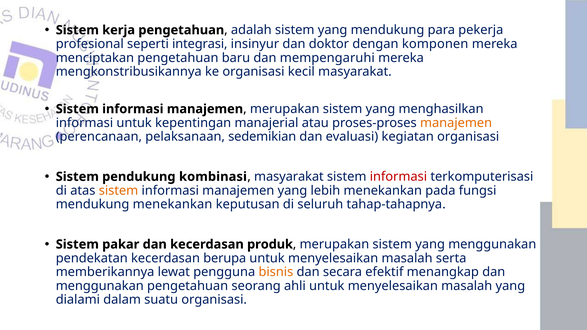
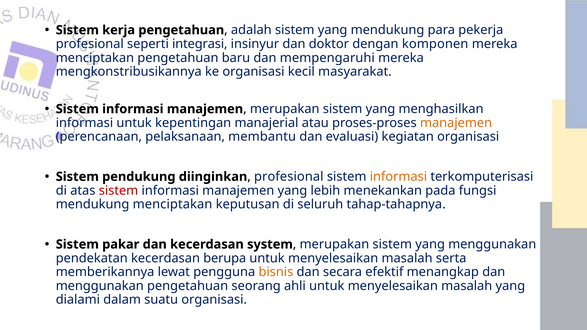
sedemikian: sedemikian -> membantu (262, 137)
kombinasi: kombinasi -> diinginkan (213, 177)
masyarakat: masyarakat -> profesional (289, 177)
informasi colour: red -> orange (398, 177)
sistem colour: orange -> red (119, 191)
mendukung menekankan: menekankan -> menciptakan (173, 204)
produk: produk -> system (270, 244)
